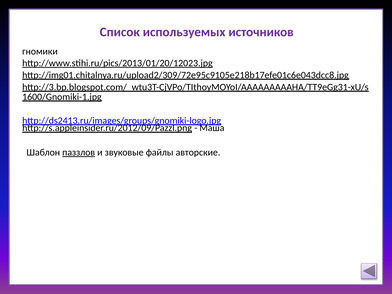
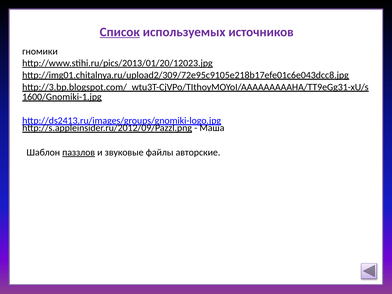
Список underline: none -> present (120, 32)
